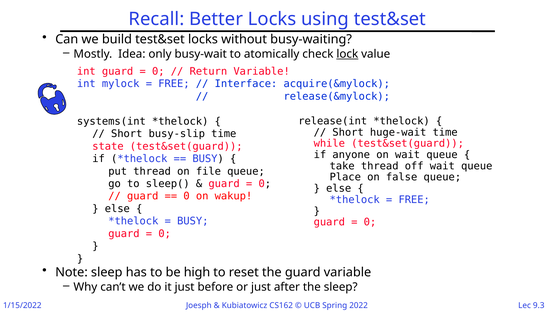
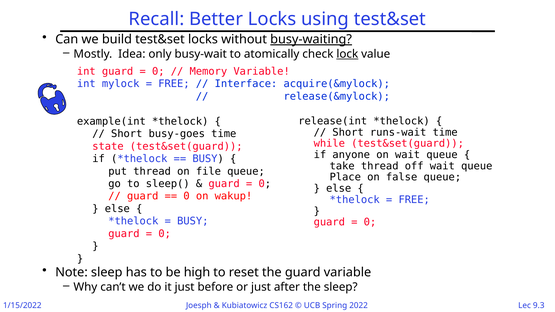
busy-waiting underline: none -> present (311, 39)
Return: Return -> Memory (208, 71)
systems(int: systems(int -> example(int (111, 121)
huge-wait: huge-wait -> runs-wait (398, 132)
busy-slip: busy-slip -> busy-goes (177, 134)
